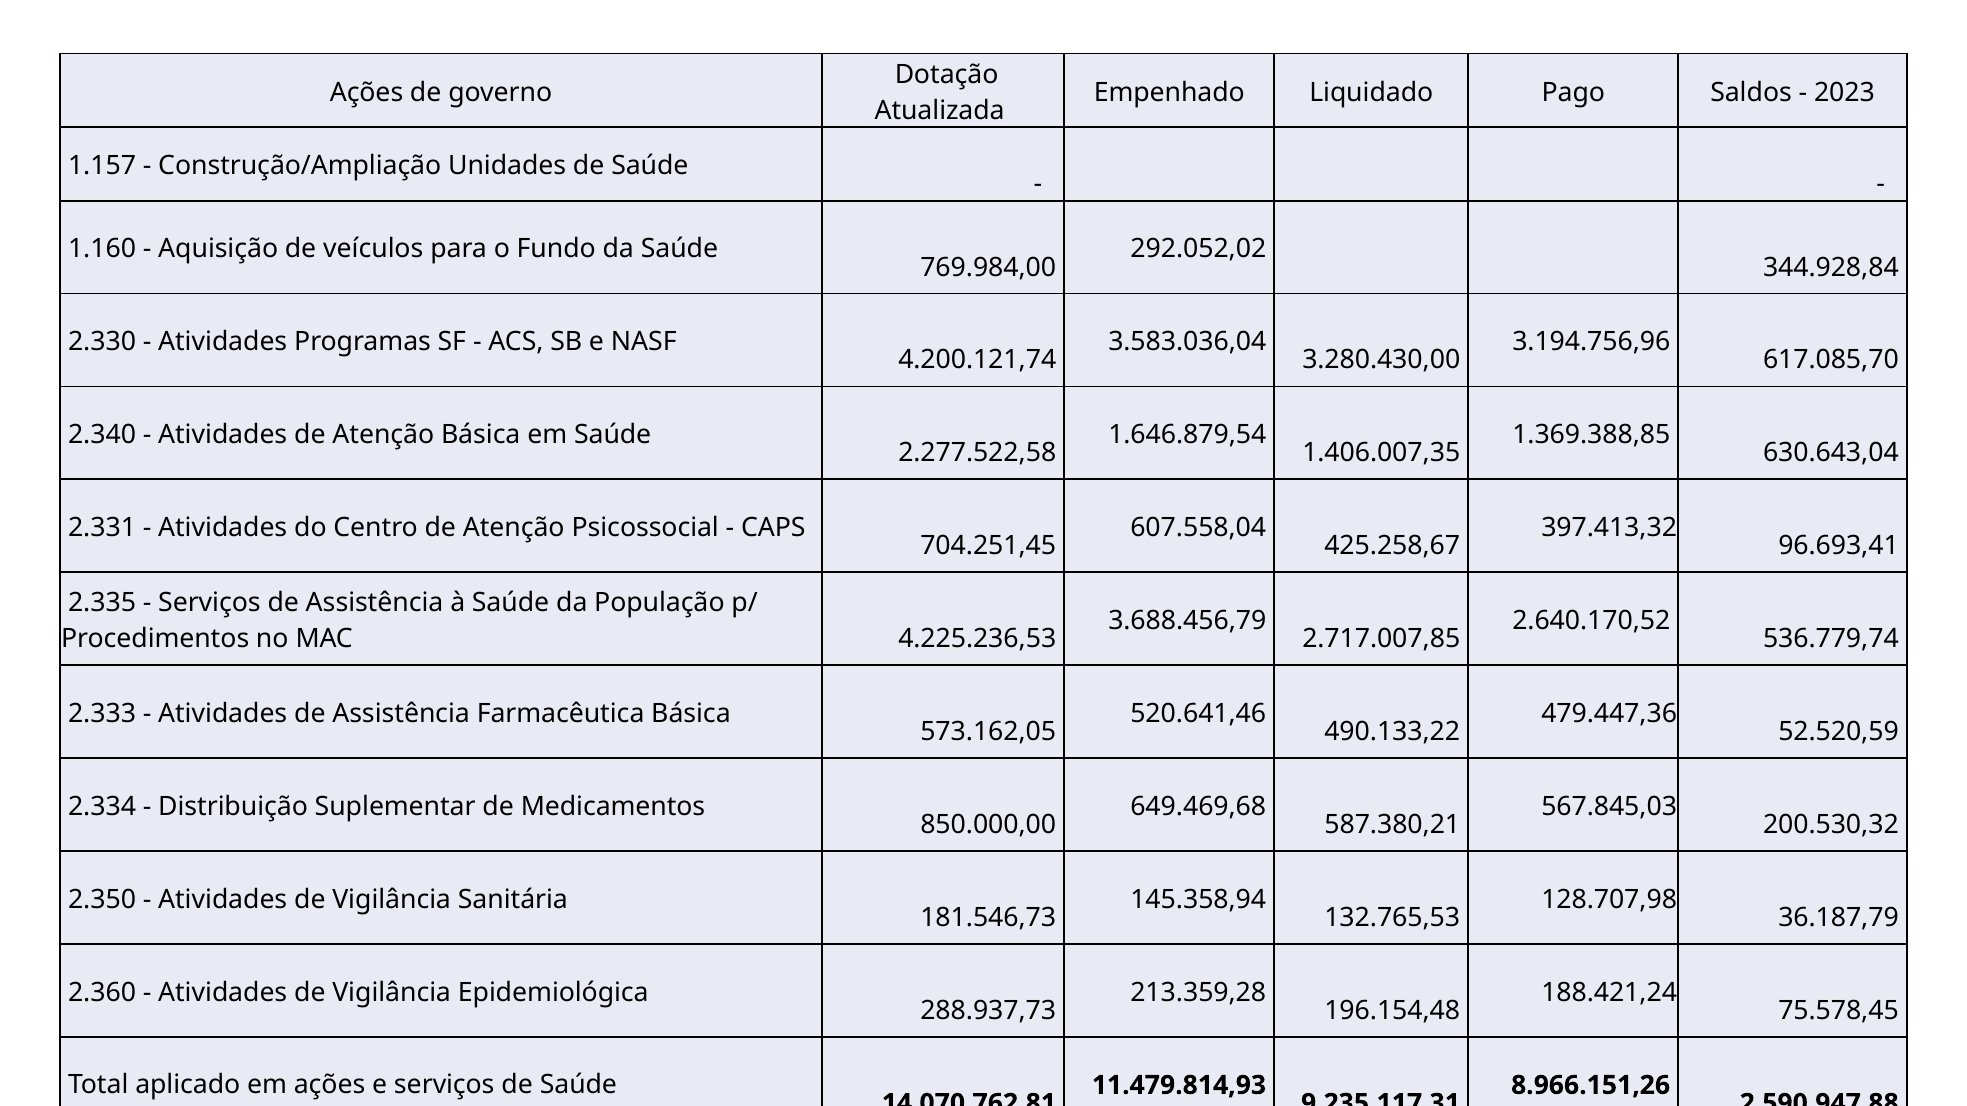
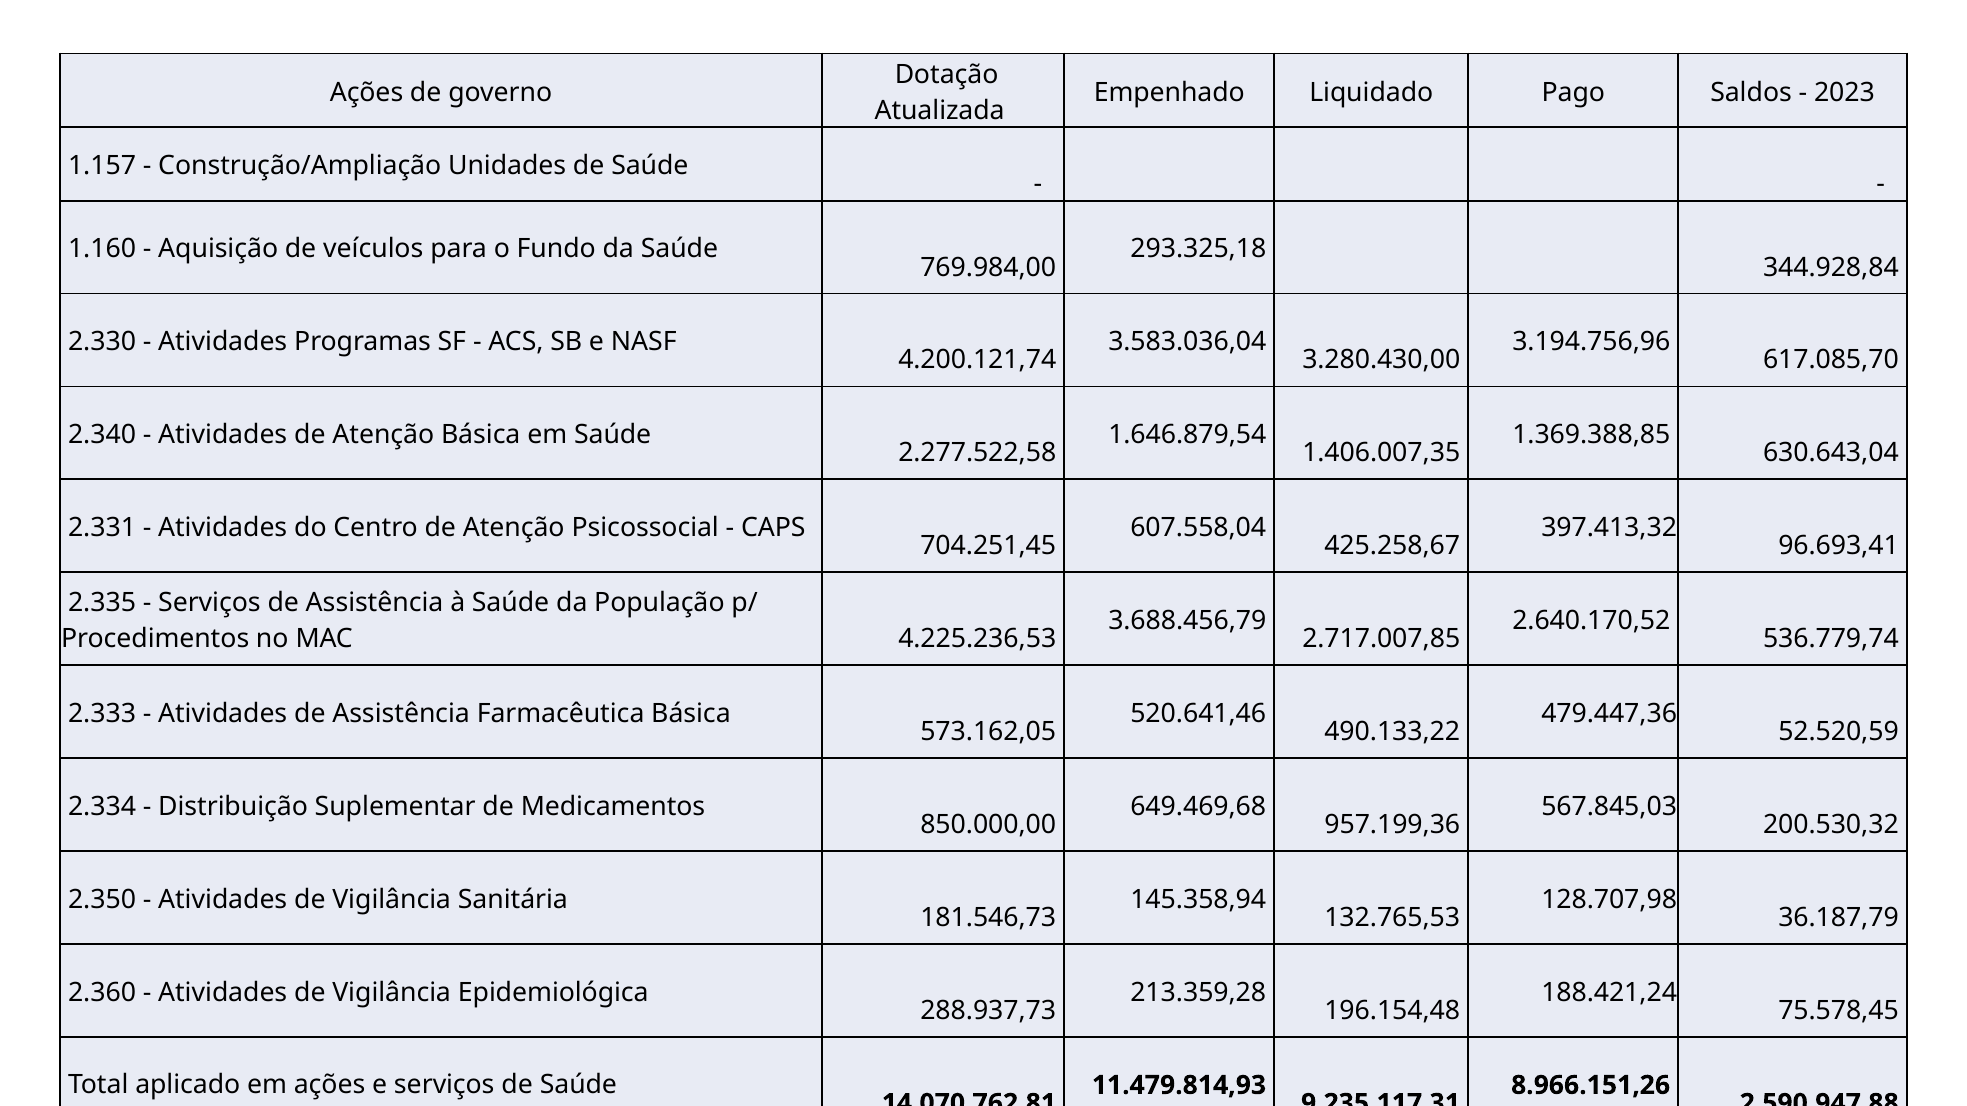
292.052,02: 292.052,02 -> 293.325,18 (1198, 249)
587.380,21: 587.380,21 -> 957.199,36 (1392, 825)
